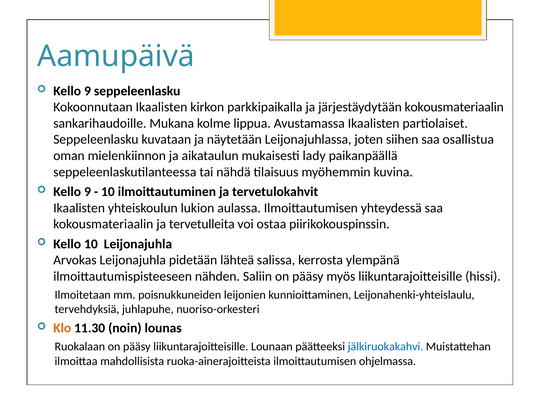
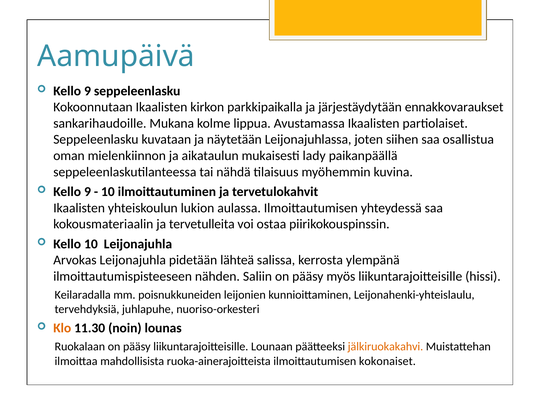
järjestäydytään kokousmateriaalin: kokousmateriaalin -> ennakkovaraukset (454, 107)
Ilmoitetaan: Ilmoitetaan -> Keilaradalla (83, 295)
jälkiruokakahvi colour: blue -> orange (385, 347)
ohjelmassa: ohjelmassa -> kokonaiset (387, 361)
